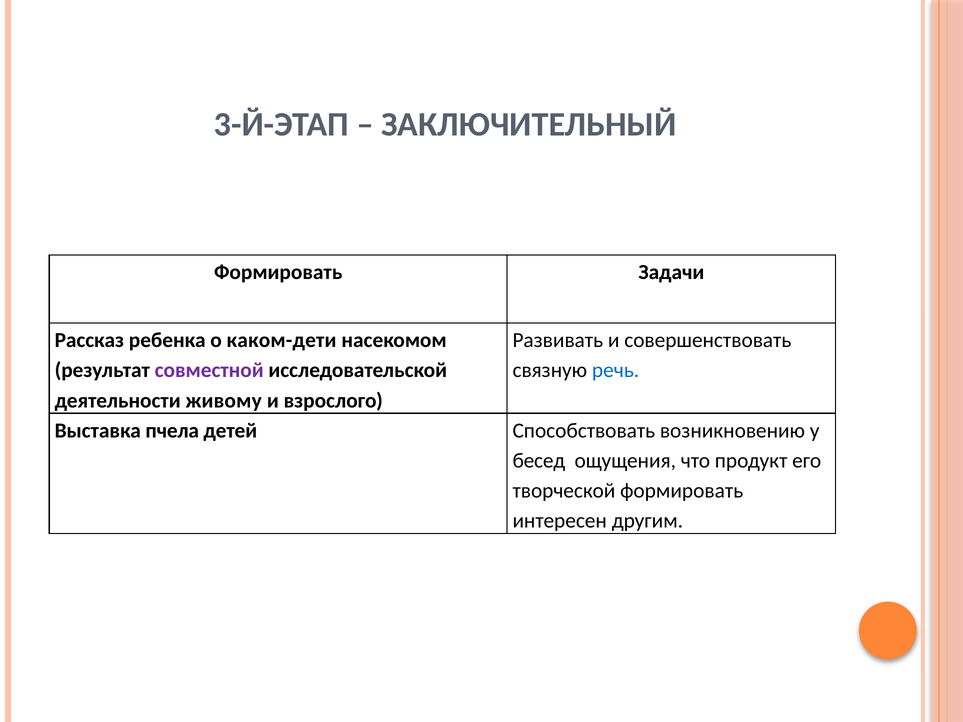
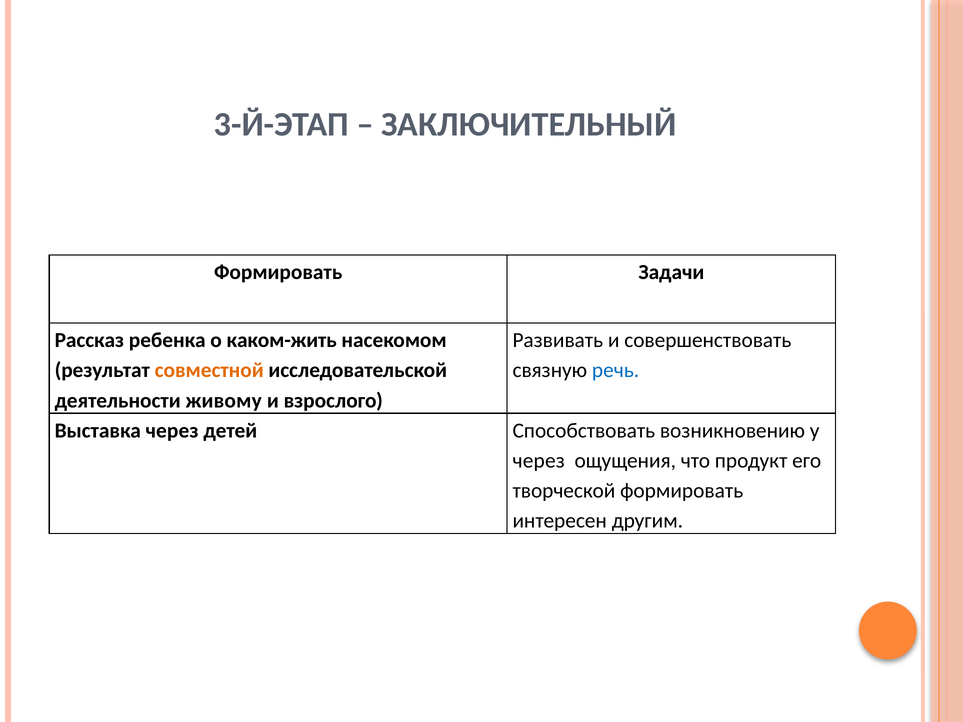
каком-дети: каком-дети -> каком-жить (282, 340)
совместной colour: purple -> orange (209, 371)
Выставка пчела: пчела -> через (172, 431)
бесед: бесед -> через (539, 461)
